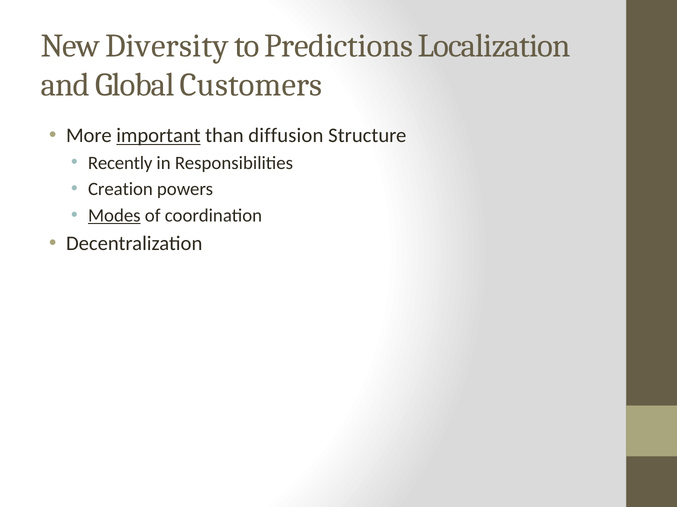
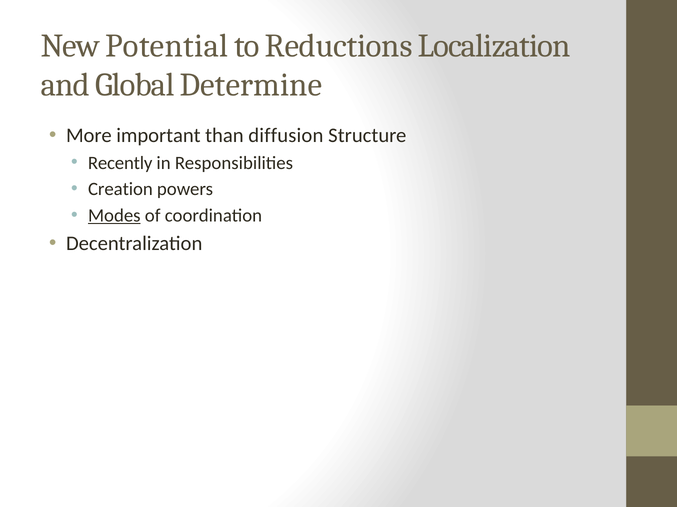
Diversity: Diversity -> Potential (167, 46)
Predictions: Predictions -> Reductions (339, 46)
Customers: Customers -> Determine (251, 85)
important underline: present -> none (158, 136)
